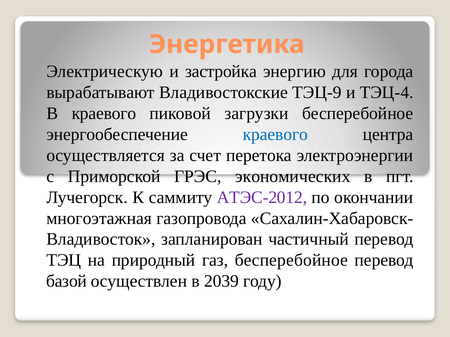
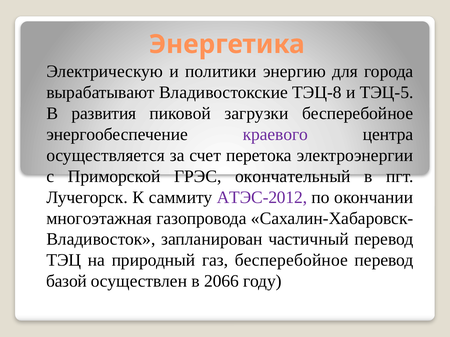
застройка: застройка -> политики (221, 71)
ТЭЦ-9: ТЭЦ-9 -> ТЭЦ-8 (317, 92)
ТЭЦ-4: ТЭЦ-4 -> ТЭЦ-5 (387, 92)
В краевого: краевого -> развития (104, 114)
краевого colour: blue -> purple (275, 135)
экономических: экономических -> окончательный (293, 177)
2039: 2039 -> 2066 (222, 282)
